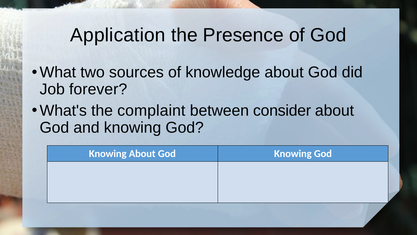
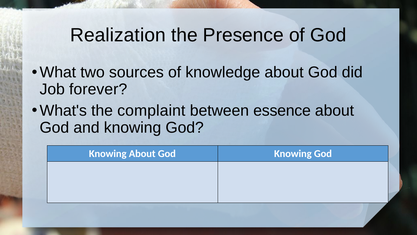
Application: Application -> Realization (118, 35)
consider: consider -> essence (282, 110)
